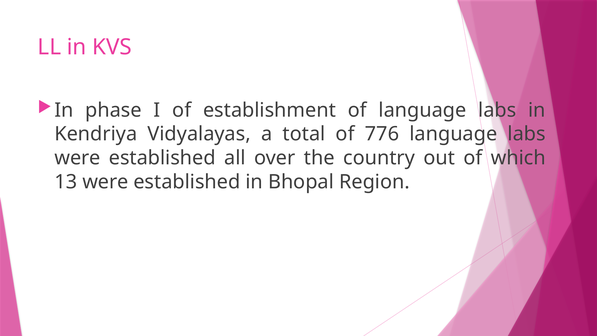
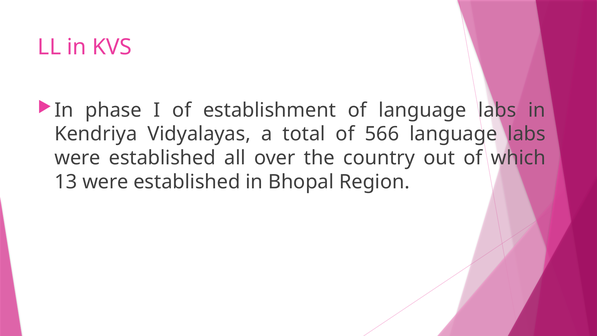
776: 776 -> 566 (382, 134)
